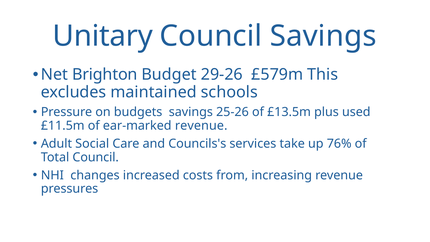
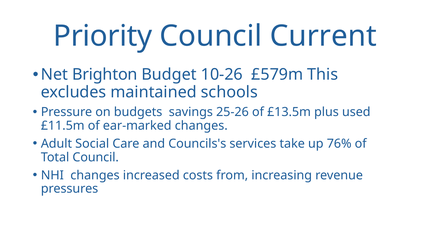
Unitary: Unitary -> Priority (103, 36)
Council Savings: Savings -> Current (323, 36)
29-26: 29-26 -> 10-26 (222, 75)
ear-marked revenue: revenue -> changes (201, 126)
